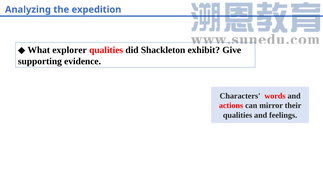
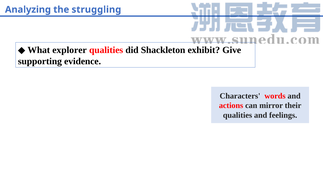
expedition: expedition -> struggling (96, 10)
